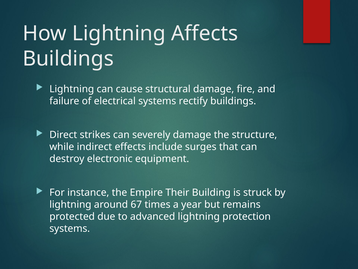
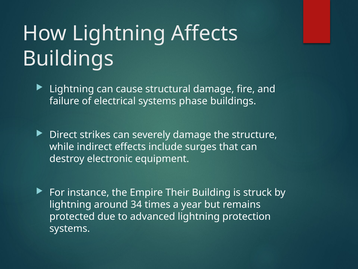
rectify: rectify -> phase (193, 101)
67: 67 -> 34 (136, 204)
